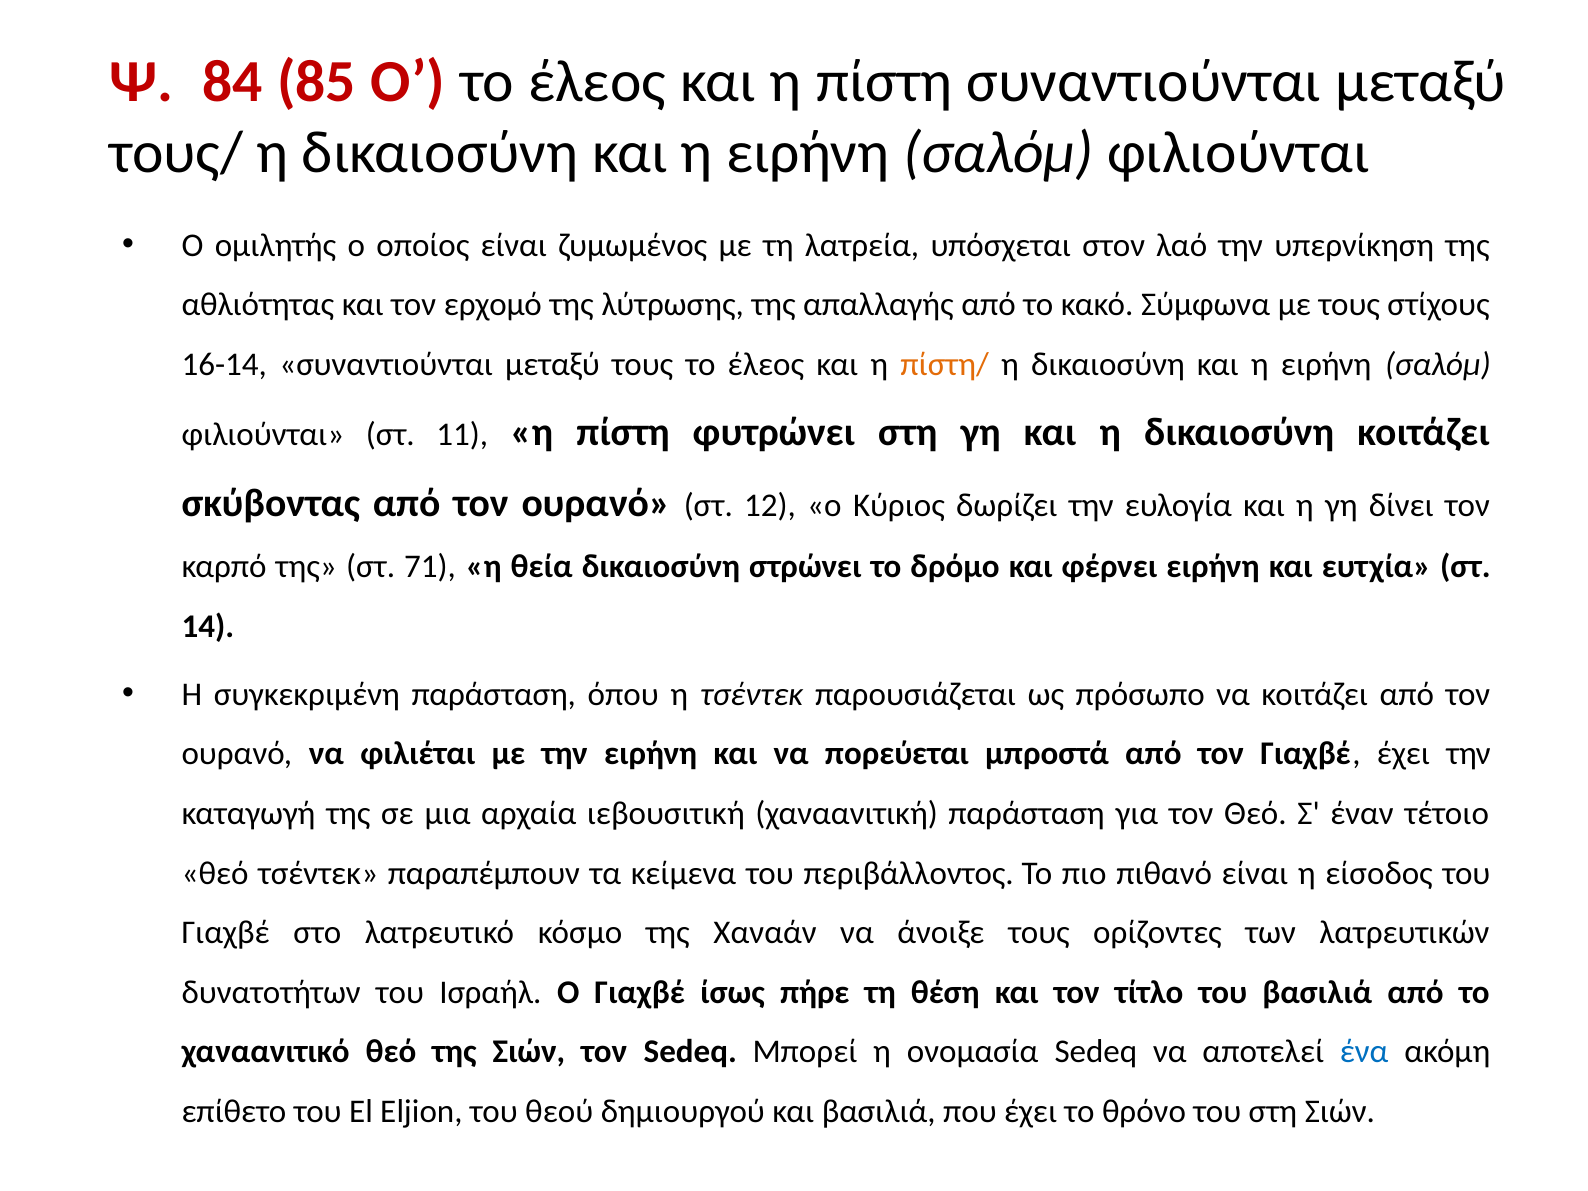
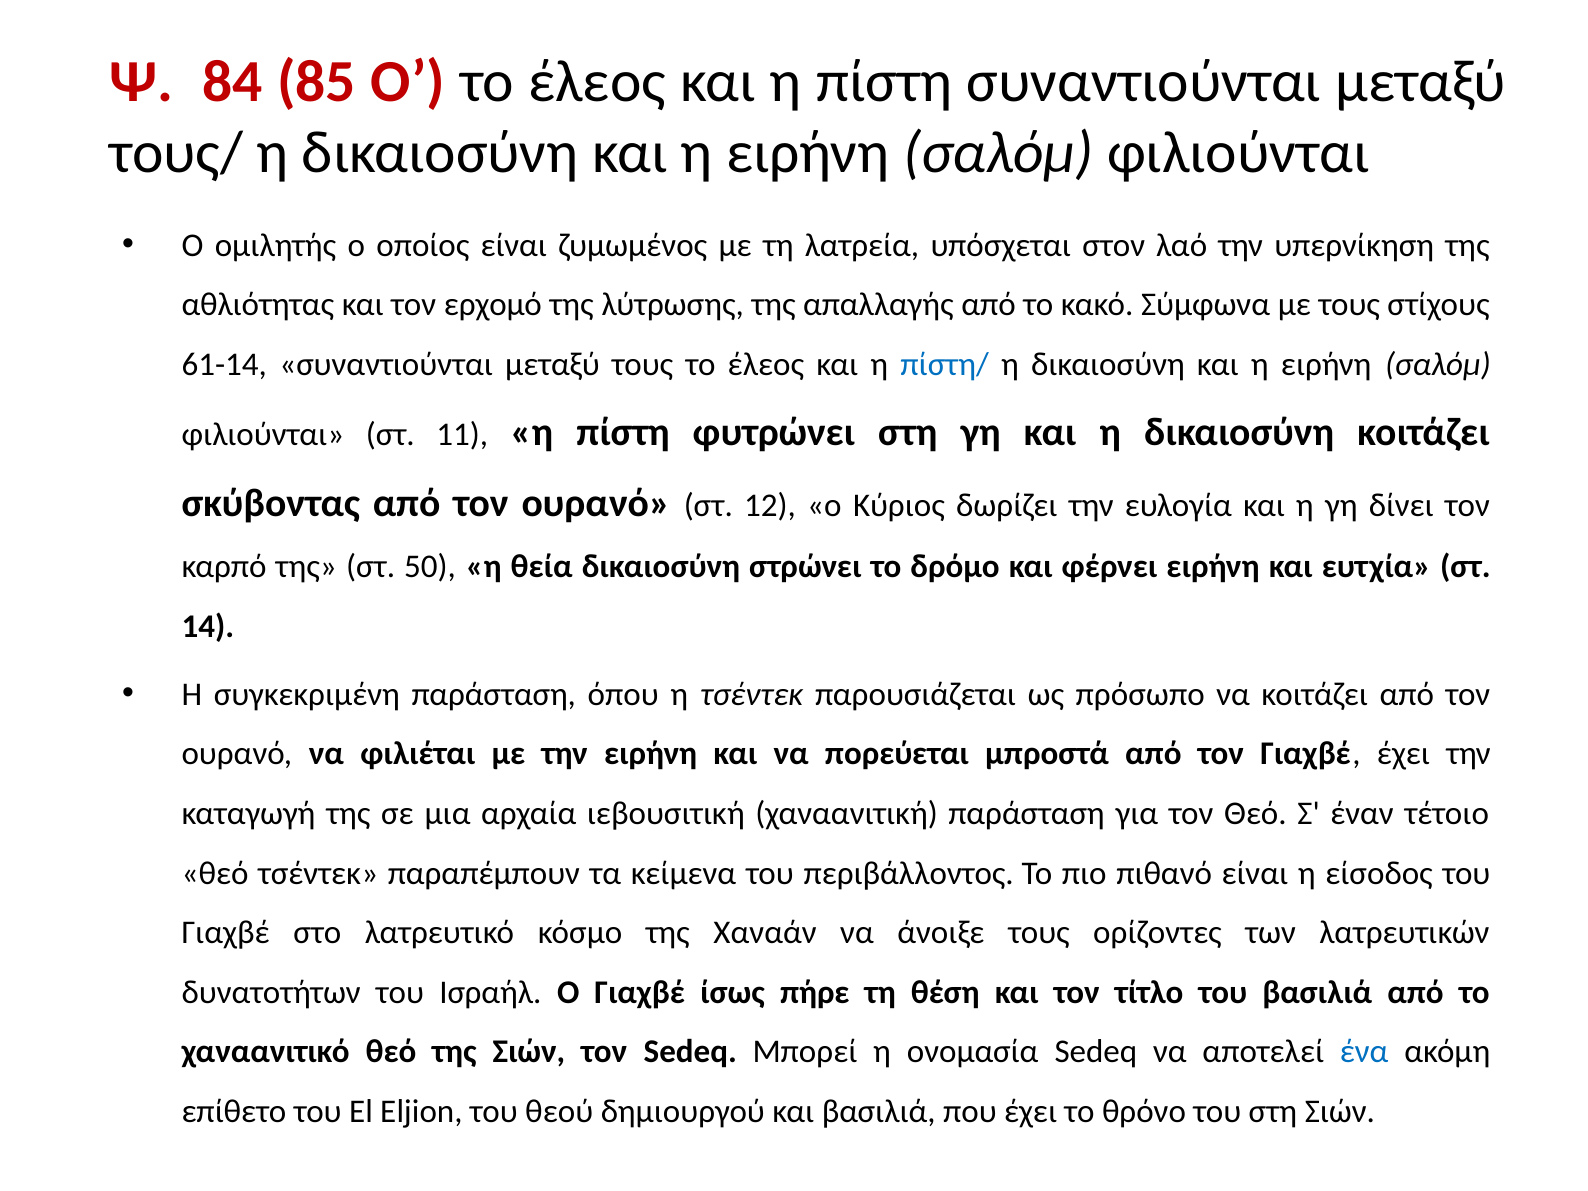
16-14: 16-14 -> 61-14 (224, 364)
πίστη/ colour: orange -> blue (945, 364)
71: 71 -> 50 (430, 567)
